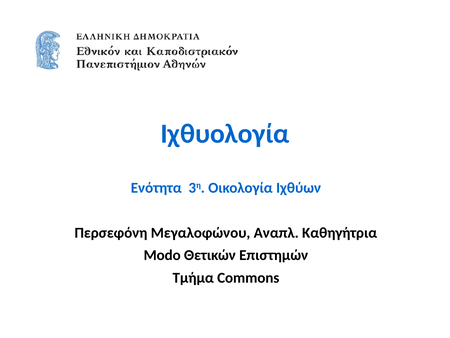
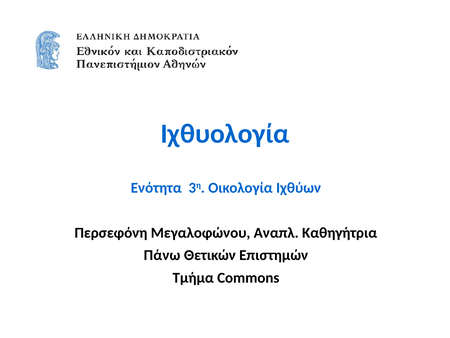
Modo: Modo -> Πάνω (162, 255)
